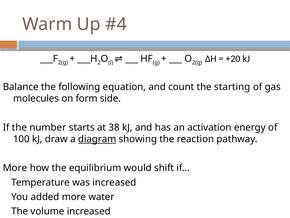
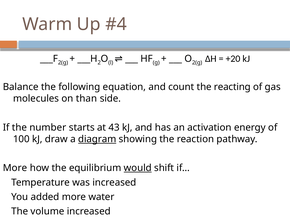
starting: starting -> reacting (232, 87)
form: form -> than (87, 98)
38: 38 -> 43 (114, 127)
would underline: none -> present (138, 168)
